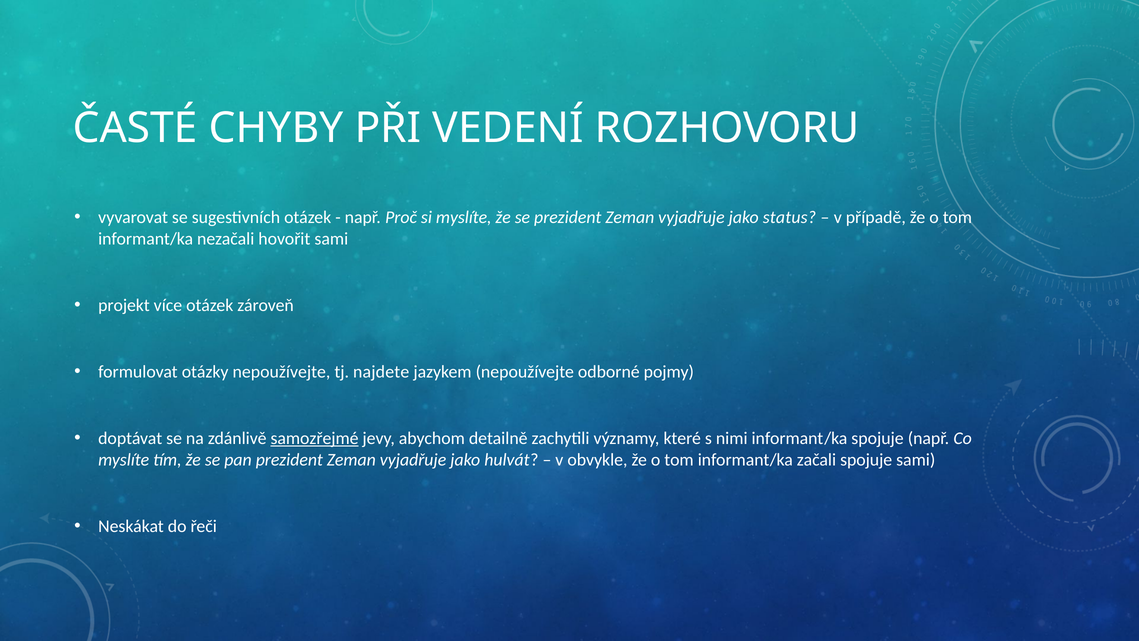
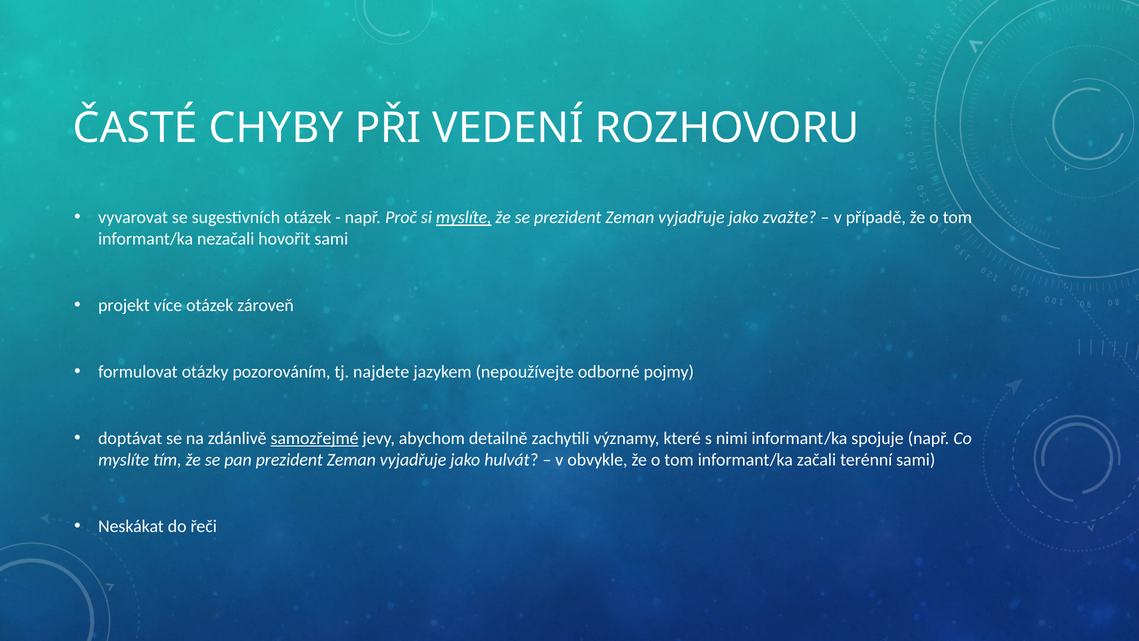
myslíte underline: none -> present (464, 218)
status: status -> zvažte (790, 218)
otázky nepoužívejte: nepoužívejte -> pozorováním (282, 372)
začali spojuje: spojuje -> terénní (866, 460)
